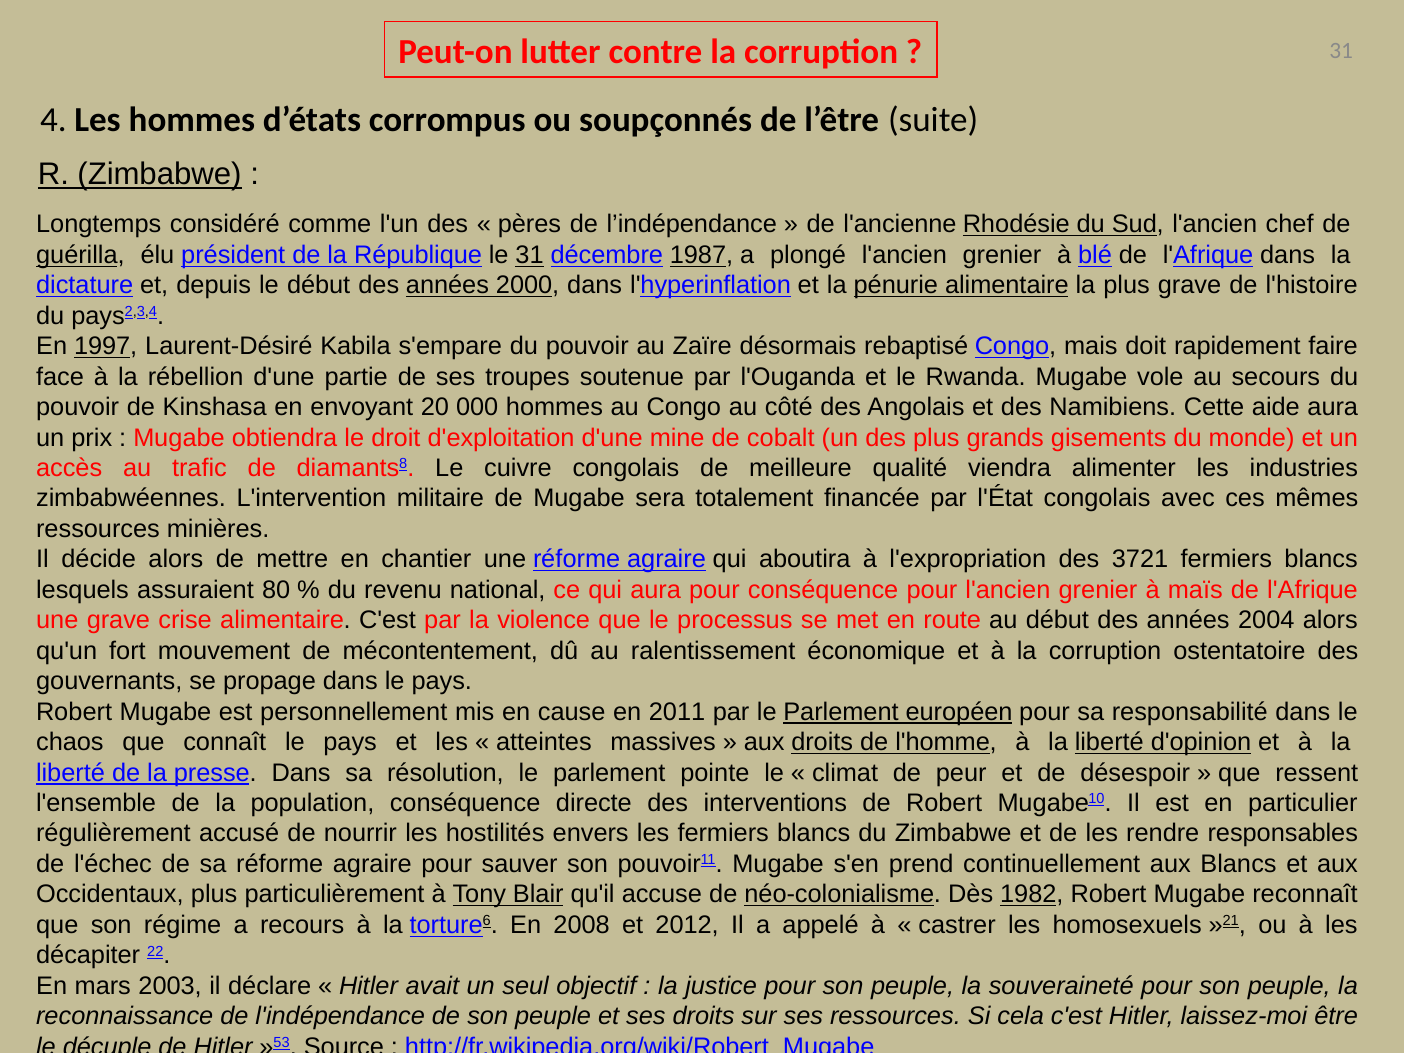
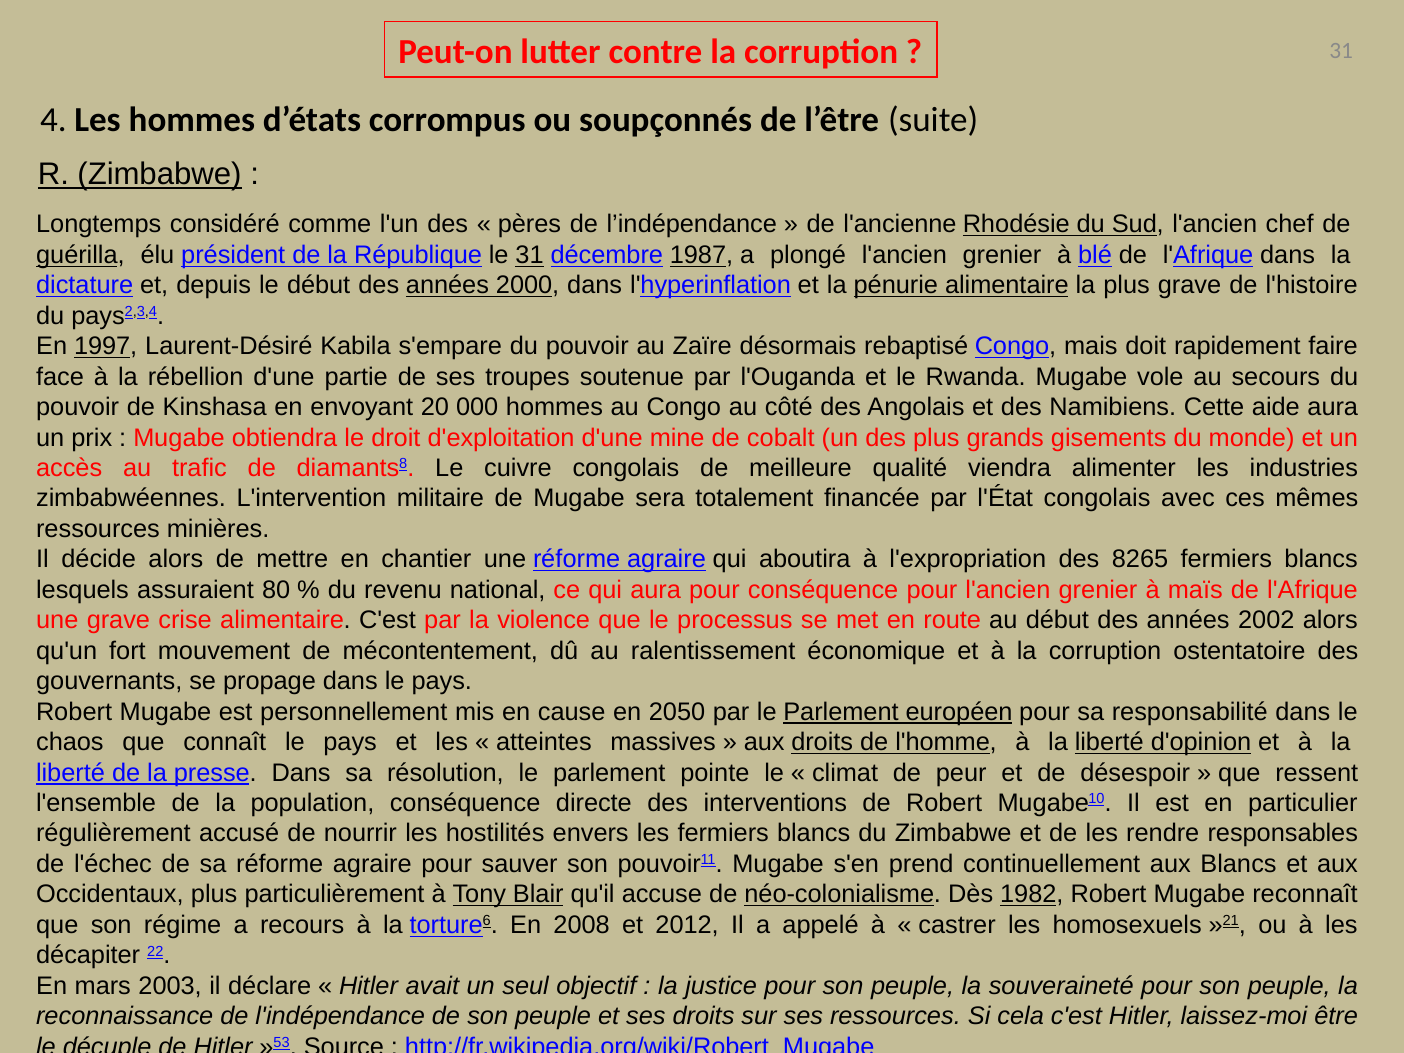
3721: 3721 -> 8265 (1140, 559)
2004: 2004 -> 2002 (1266, 620)
2011: 2011 -> 2050 (677, 712)
